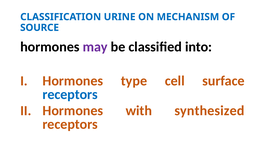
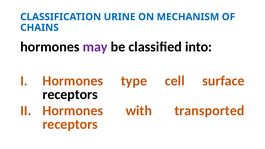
SOURCE: SOURCE -> CHAINS (39, 28)
receptors colour: blue -> black (70, 95)
synthesized: synthesized -> transported (209, 111)
